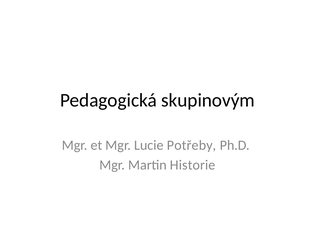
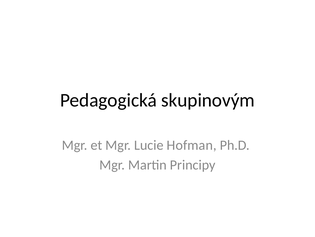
Potřeby: Potřeby -> Hofman (192, 145)
Historie: Historie -> Principy (193, 164)
